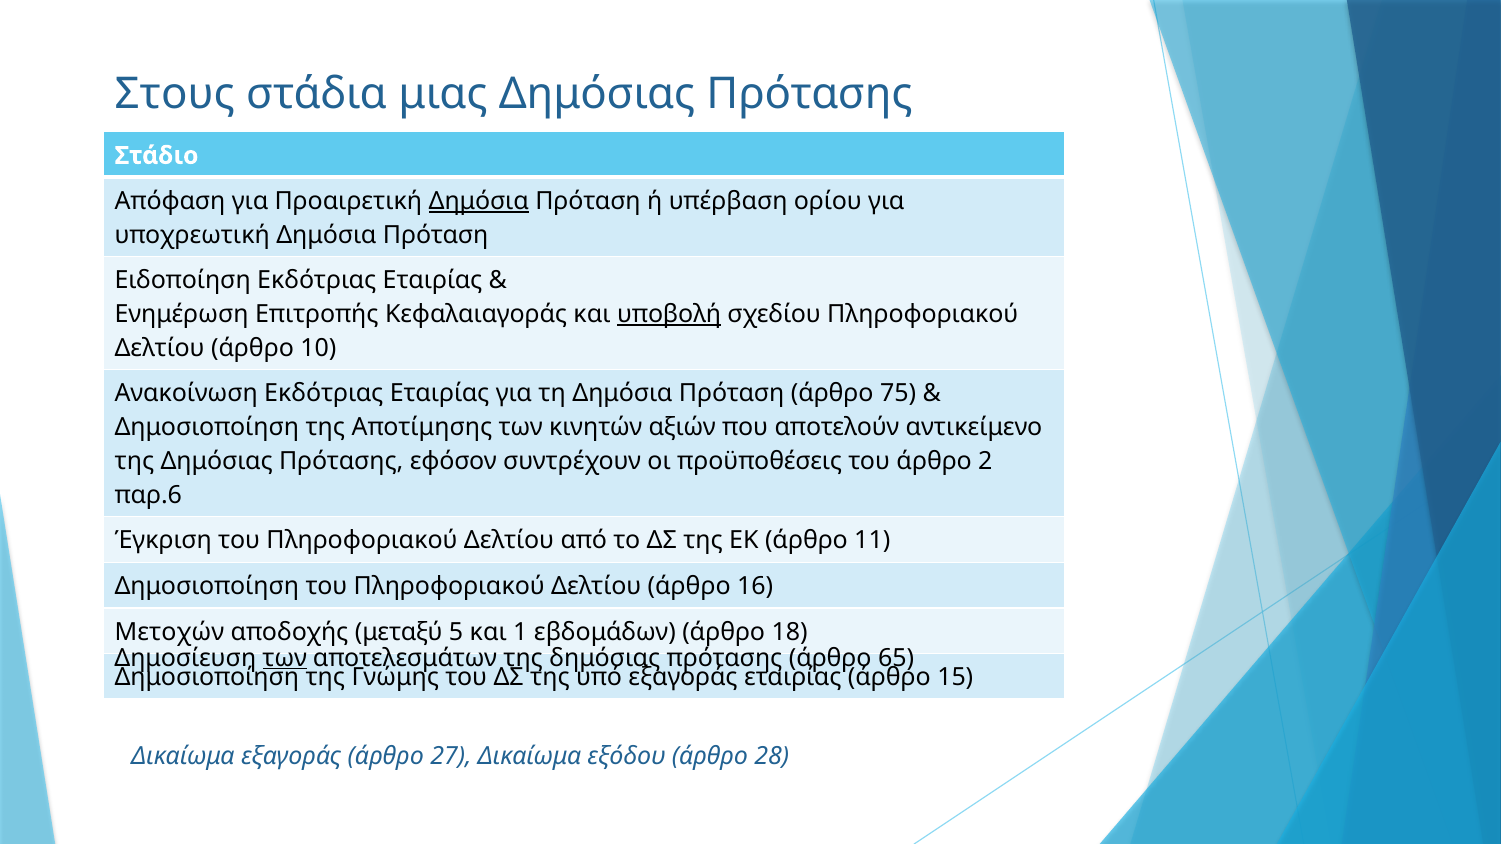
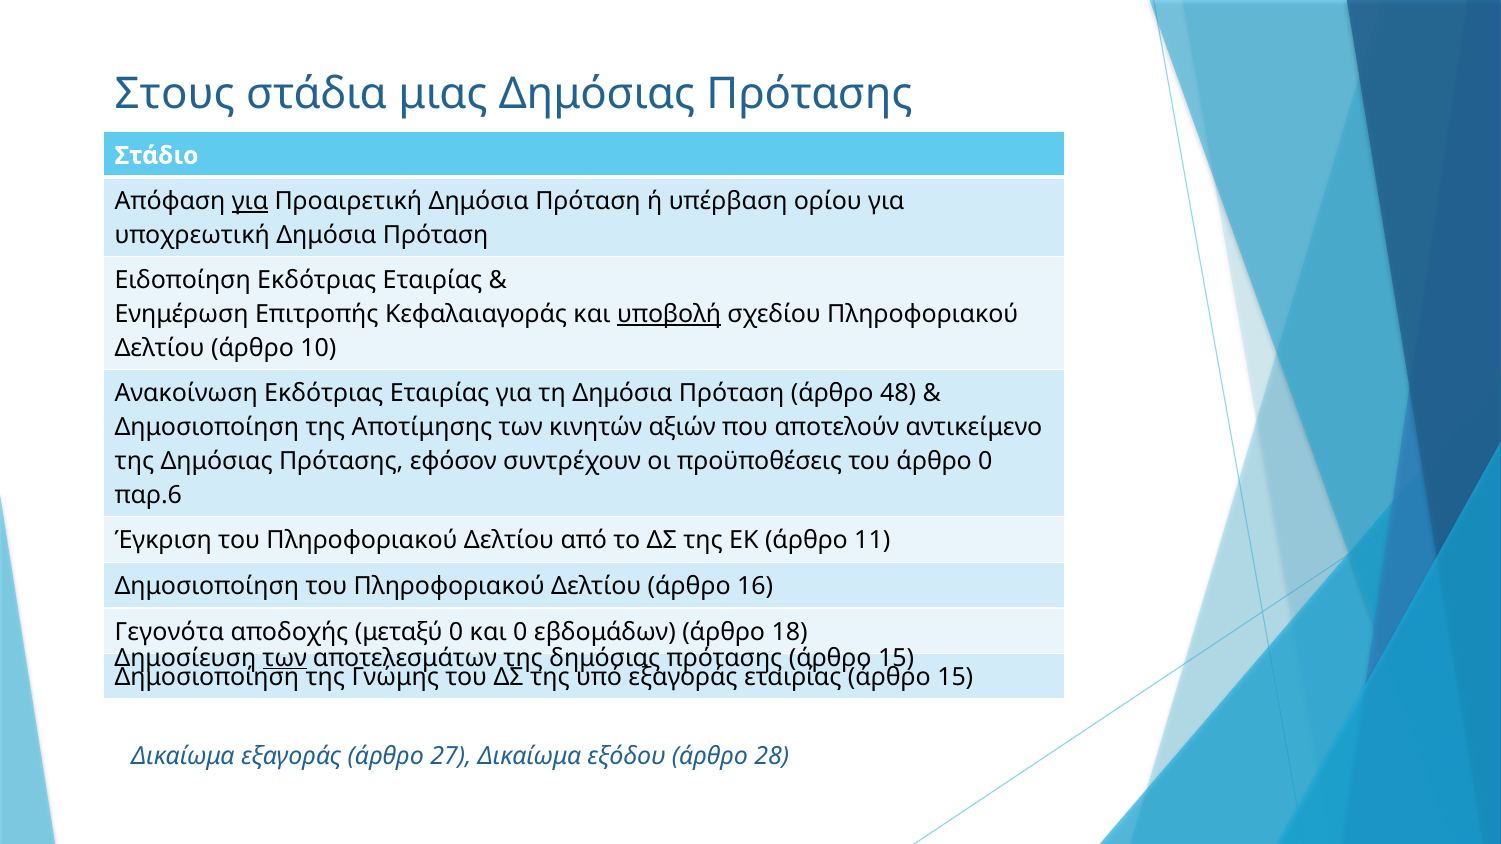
για underline: none -> present (250, 201)
Δημόσια underline: present -> none (479, 201)
75: 75 -> 48 (898, 394)
άρθρο 2: 2 -> 0 (985, 462)
Μετοχών: Μετοχών -> Γεγονότα (169, 632)
μεταξύ 5: 5 -> 0 (456, 632)
και 1: 1 -> 0 (520, 632)
πρότασης άρθρο 65: 65 -> 15 (896, 658)
